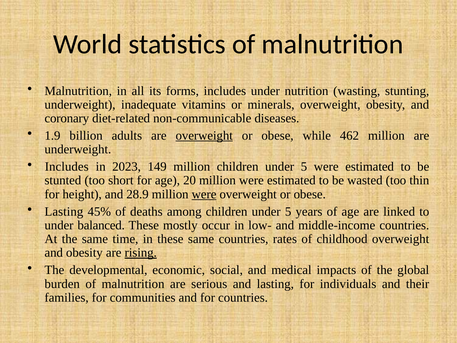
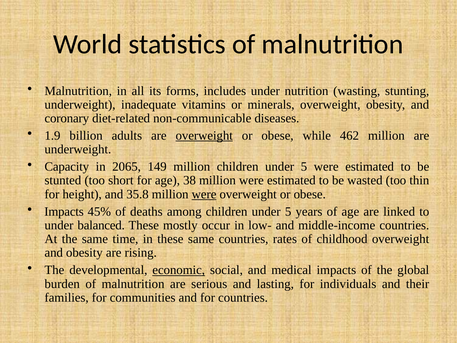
Includes: Includes -> Capacity (67, 167)
2023: 2023 -> 2065 (127, 167)
20: 20 -> 38 (190, 180)
28.9: 28.9 -> 35.8 (137, 194)
Lasting: Lasting -> Impacts (64, 211)
rising underline: present -> none (141, 253)
economic underline: none -> present (179, 270)
